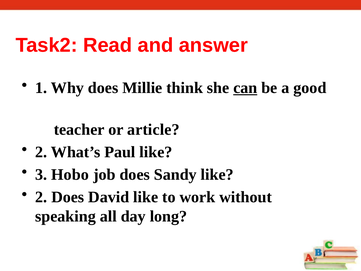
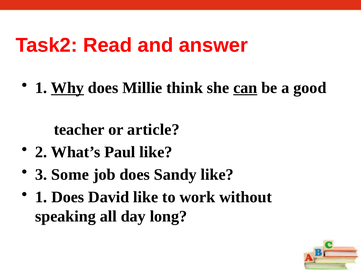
Why underline: none -> present (67, 88)
Hobo: Hobo -> Some (70, 174)
2: 2 -> 1 (41, 197)
